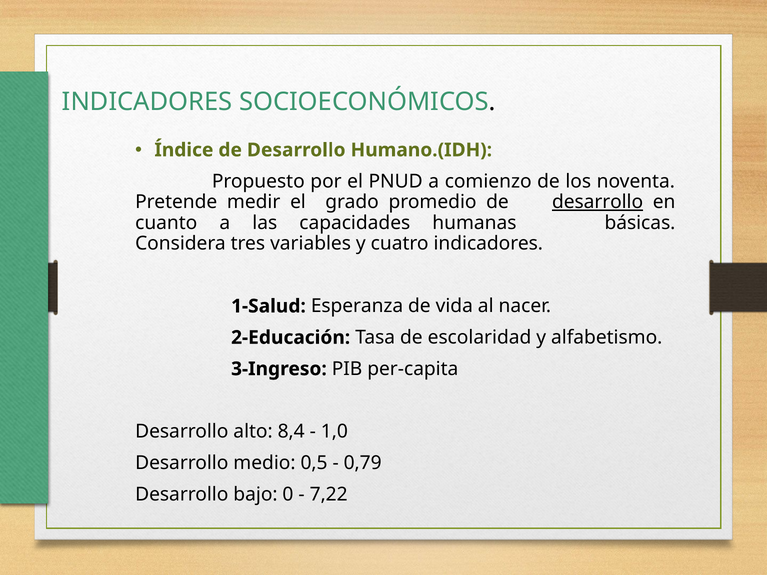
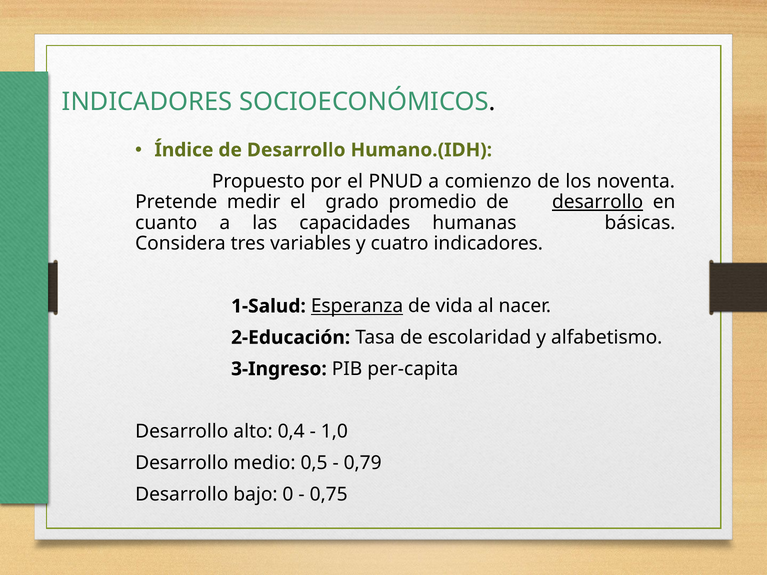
Esperanza underline: none -> present (357, 306)
8,4: 8,4 -> 0,4 (291, 432)
7,22: 7,22 -> 0,75 (329, 495)
